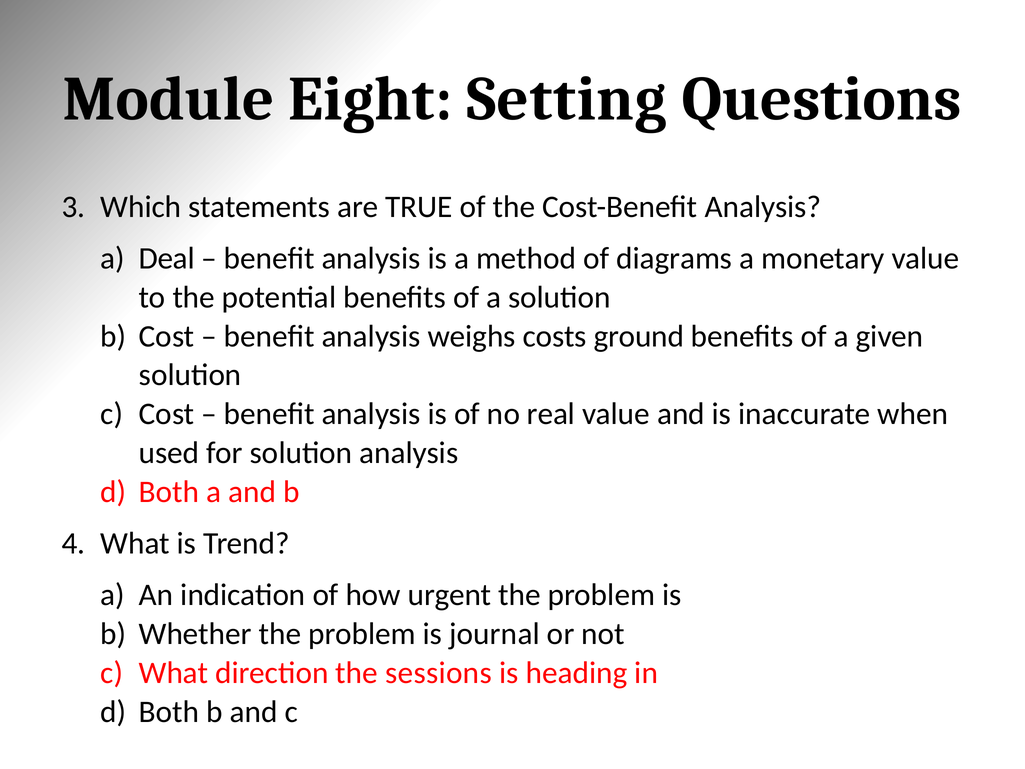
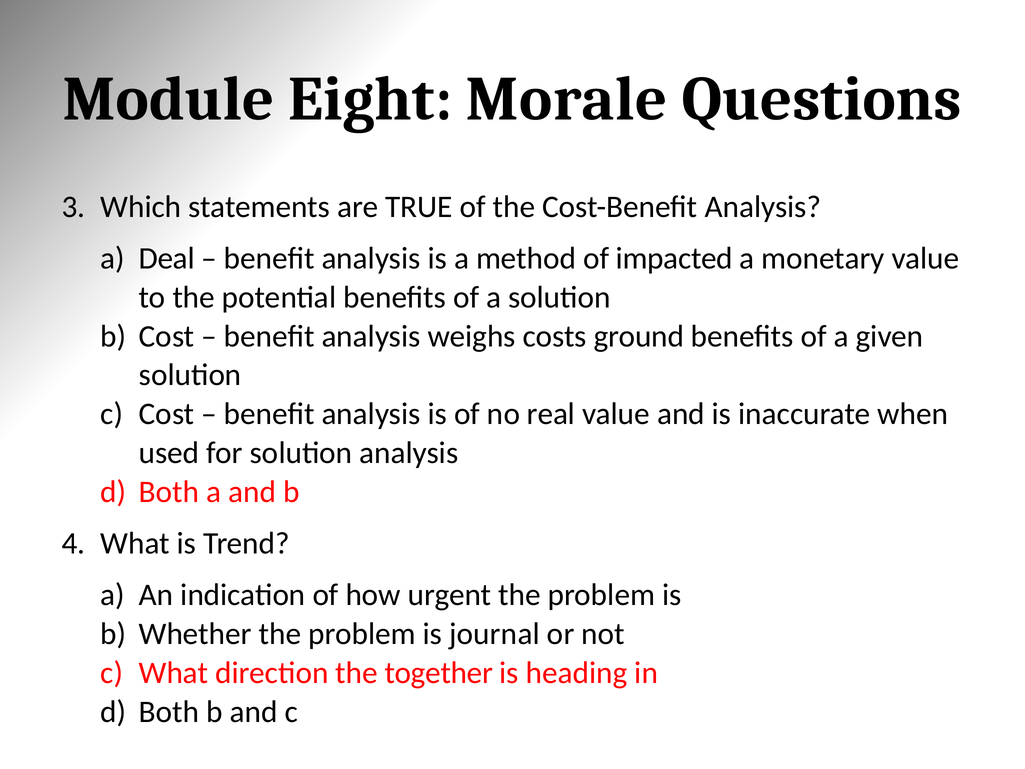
Setting: Setting -> Morale (567, 99)
diagrams: diagrams -> impacted (674, 258)
sessions: sessions -> together (439, 673)
